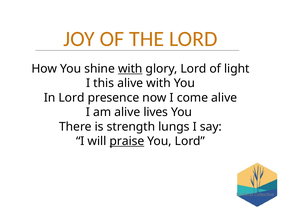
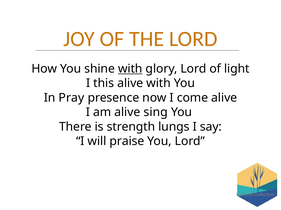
In Lord: Lord -> Pray (71, 98)
lives: lives -> sing (156, 113)
praise underline: present -> none (127, 142)
